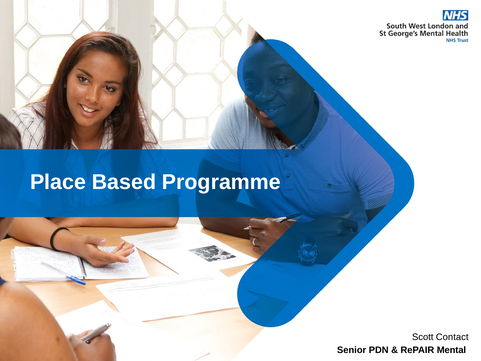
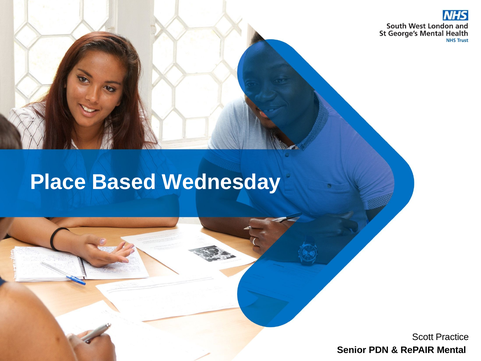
Programme: Programme -> Wednesday (221, 182)
Contact: Contact -> Practice (452, 337)
